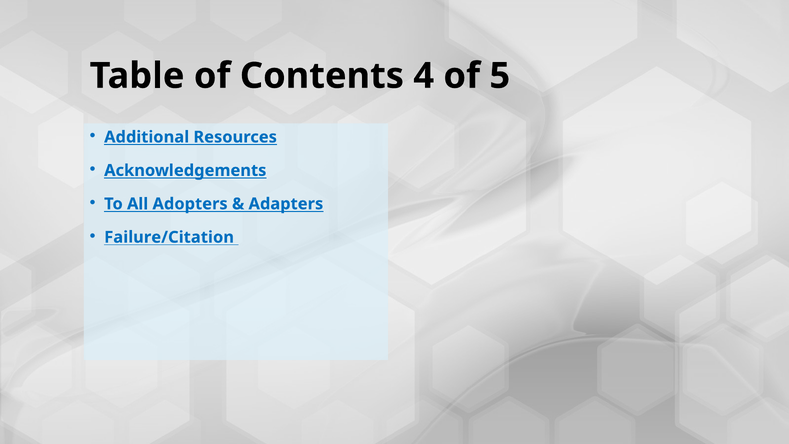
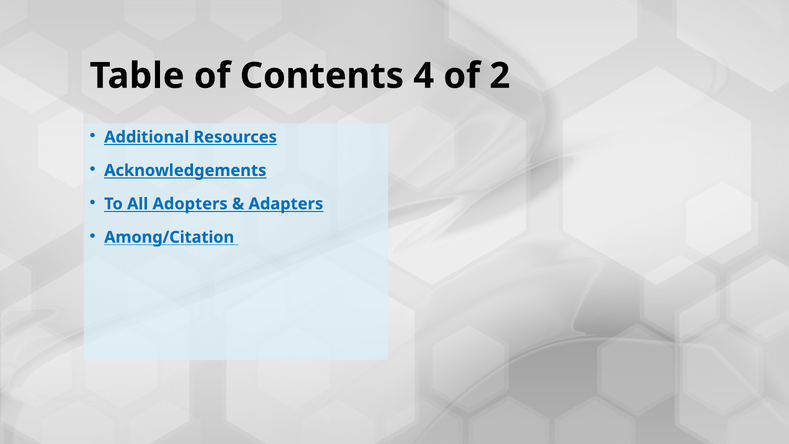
5: 5 -> 2 (500, 76)
Failure/Citation: Failure/Citation -> Among/Citation (169, 237)
